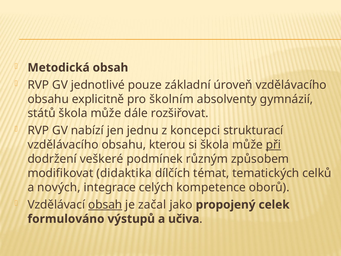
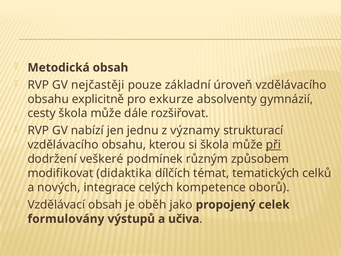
jednotlivé: jednotlivé -> nejčastěji (98, 85)
školním: školním -> exkurze (171, 99)
států: států -> cesty (42, 113)
koncepci: koncepci -> významy (195, 130)
obsah underline: present -> none (105, 205)
začal: začal -> oběh (152, 205)
formulováno: formulováno -> formulovány (66, 219)
